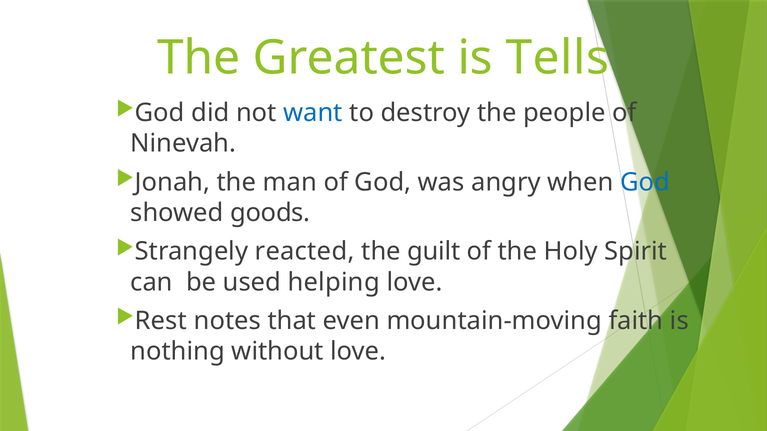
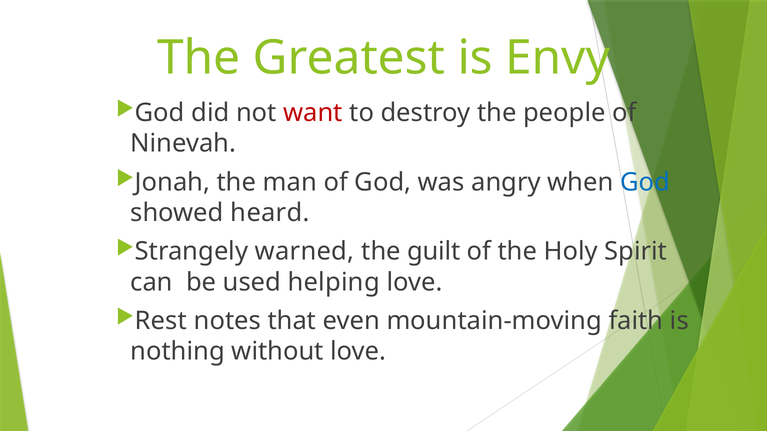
Tells: Tells -> Envy (558, 58)
want colour: blue -> red (313, 113)
goods: goods -> heard (270, 213)
reacted: reacted -> warned (305, 252)
